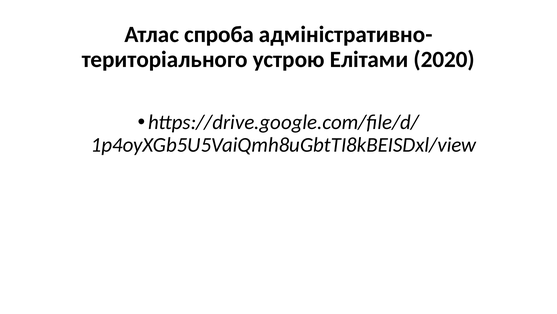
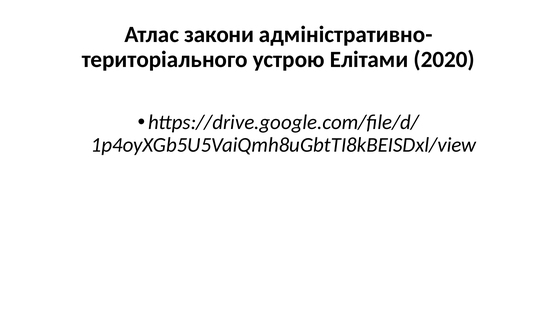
спроба: спроба -> закони (219, 34)
